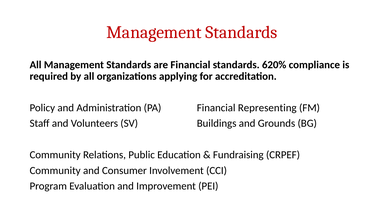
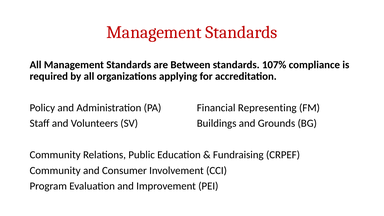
are Financial: Financial -> Between (190, 65)
620%: 620% -> 107% (274, 65)
